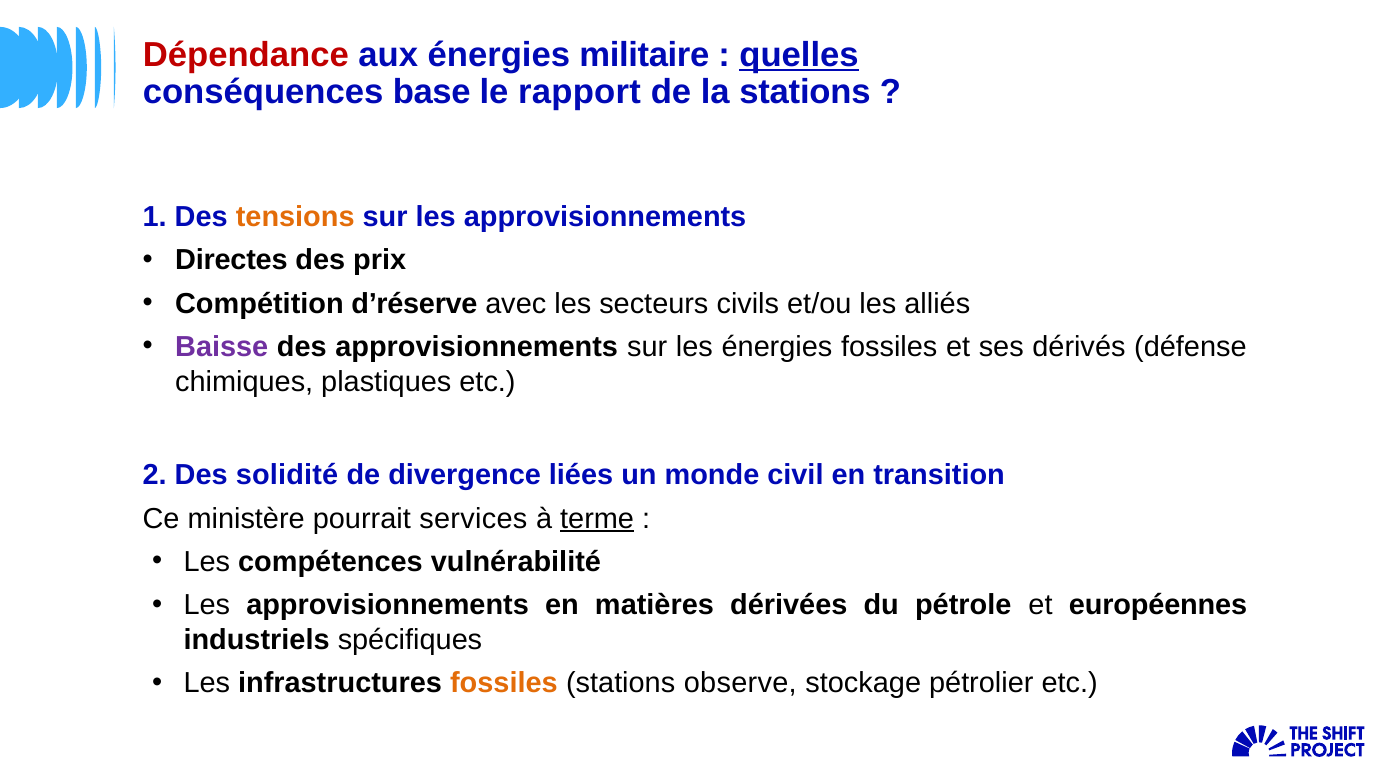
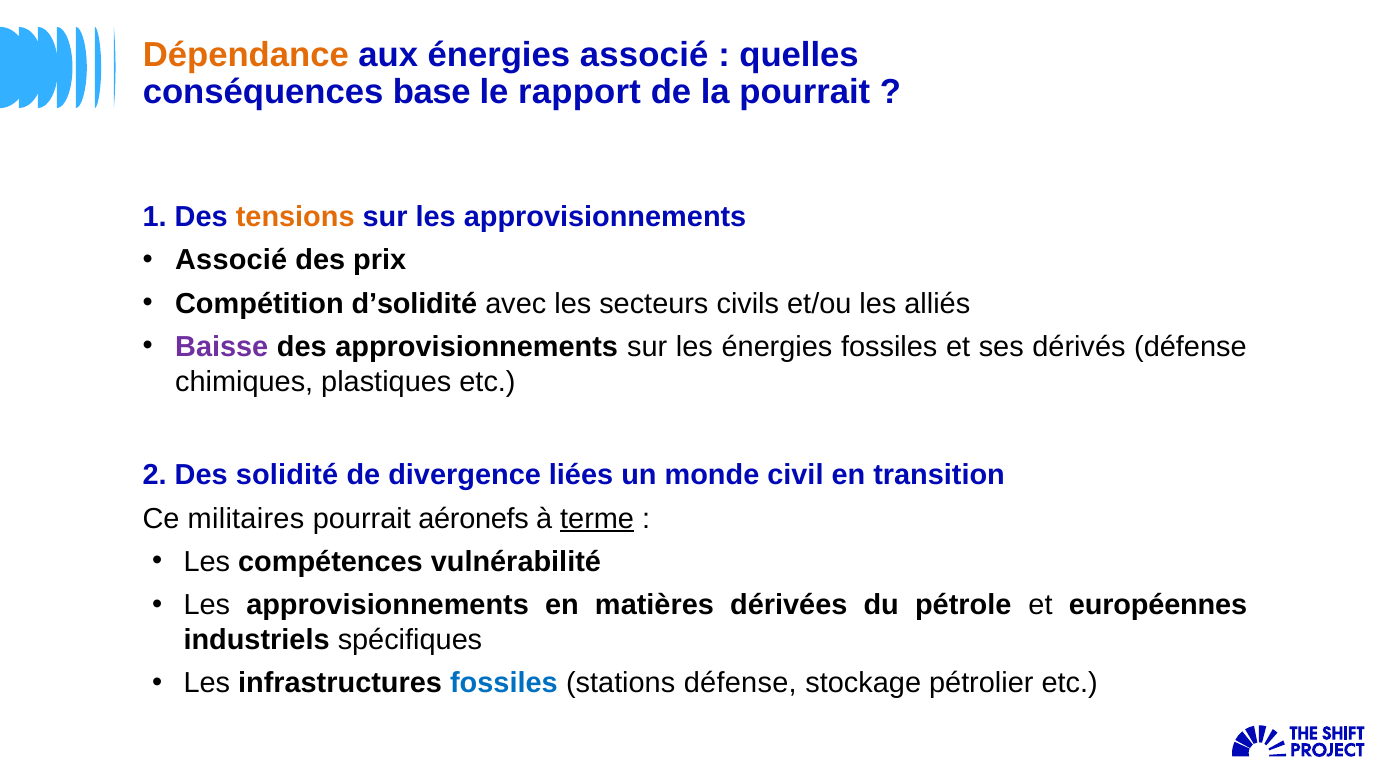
Dépendance colour: red -> orange (246, 55)
énergies militaire: militaire -> associé (644, 55)
quelles underline: present -> none (799, 55)
la stations: stations -> pourrait (805, 92)
Directes: Directes -> Associé (231, 260)
d’réserve: d’réserve -> d’solidité (414, 303)
ministère: ministère -> militaires (246, 518)
services: services -> aéronefs (474, 518)
fossiles colour: orange -> blue (504, 683)
stations observe: observe -> défense (740, 683)
